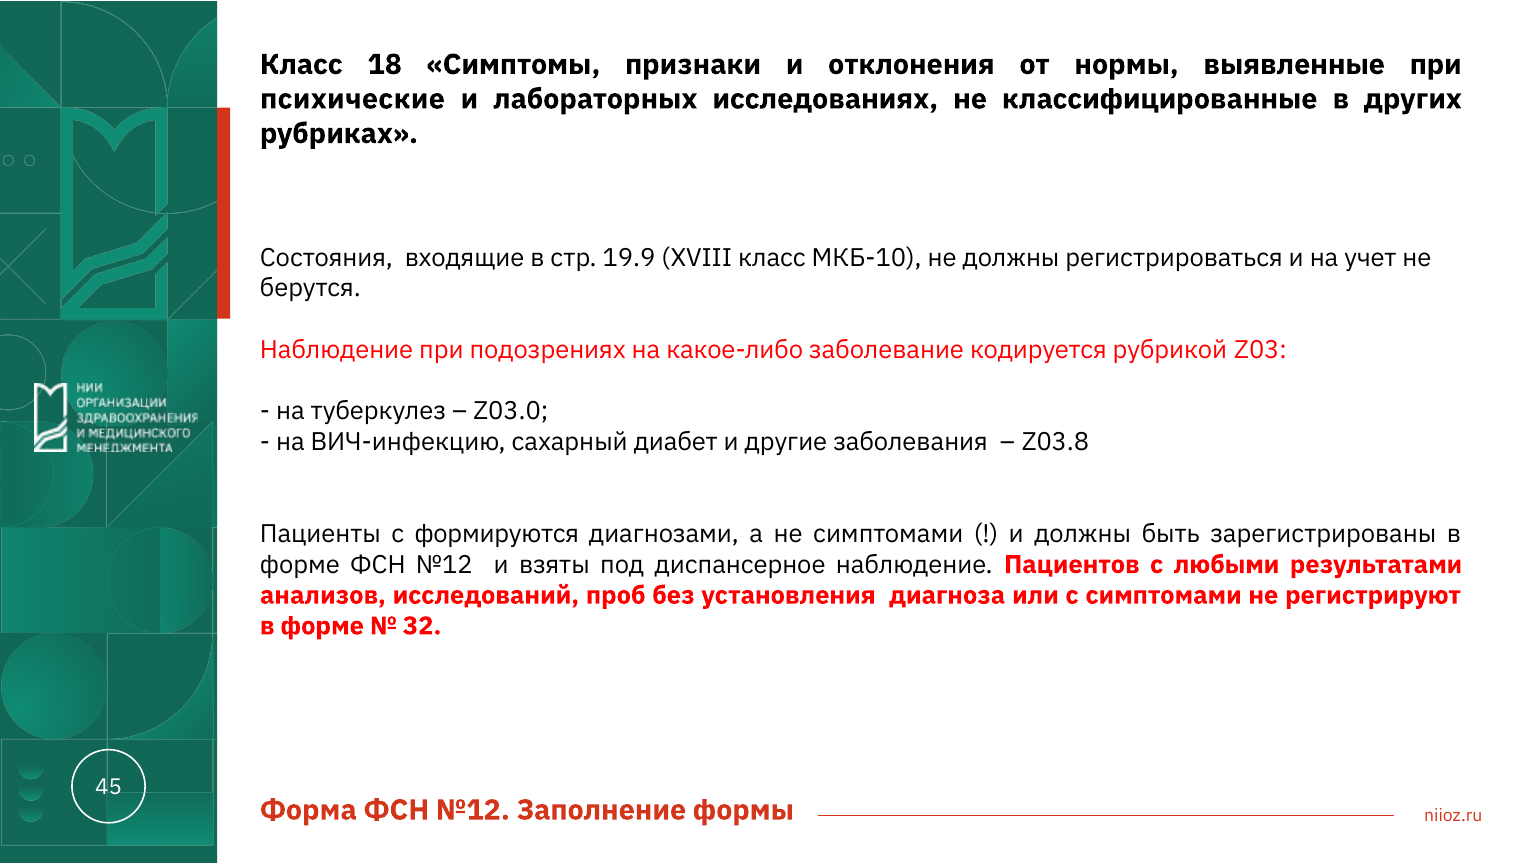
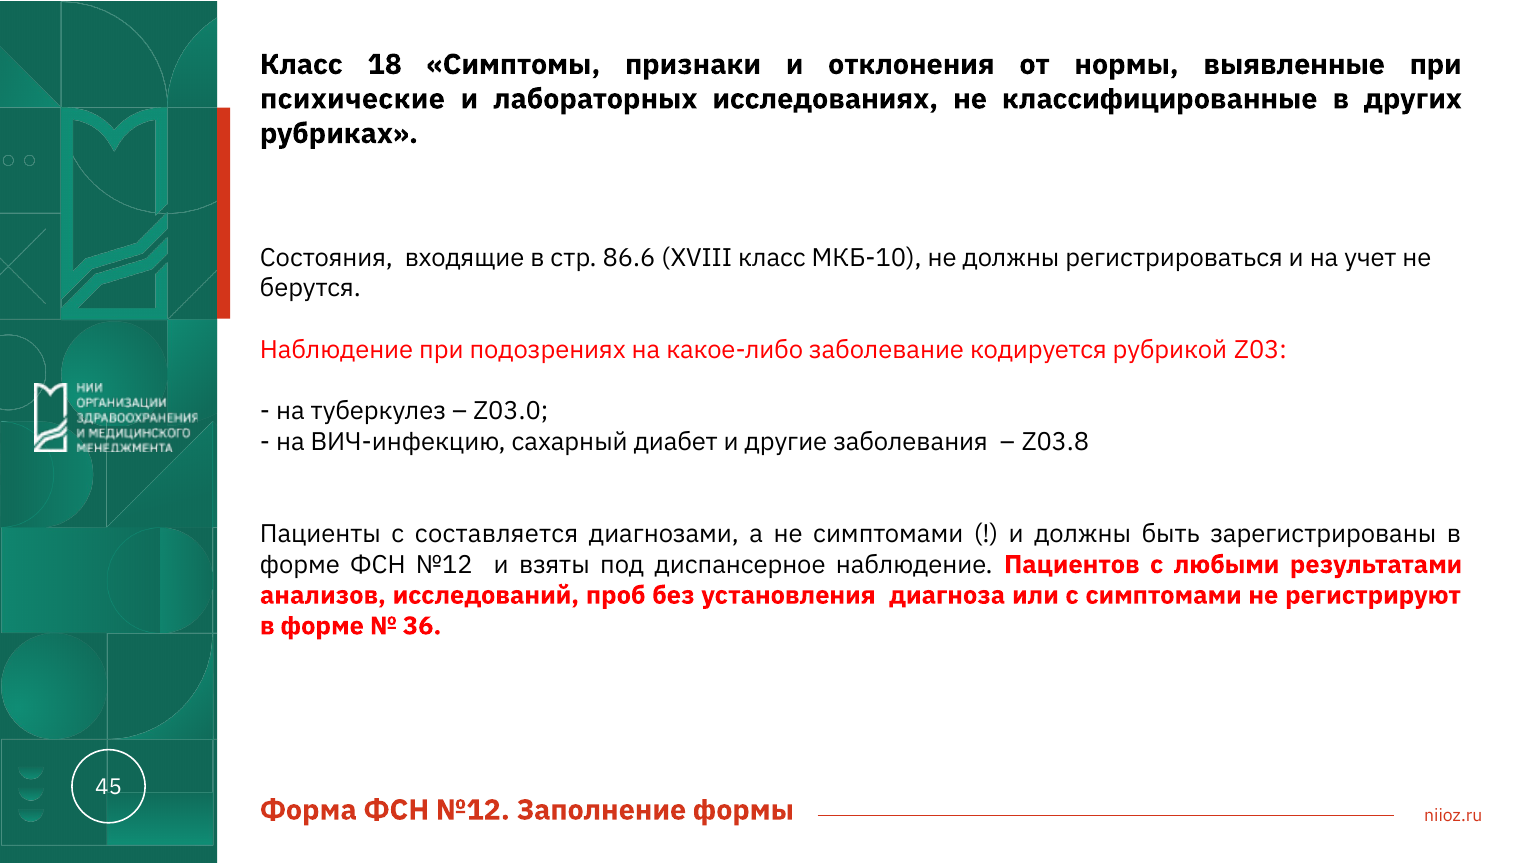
19.9: 19.9 -> 86.6 (629, 258)
формируются: формируются -> составляется (497, 534)
32: 32 -> 36 (422, 626)
